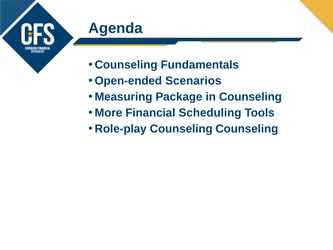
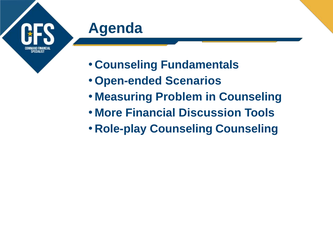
Package: Package -> Problem (179, 97)
Scheduling: Scheduling -> Discussion (210, 113)
